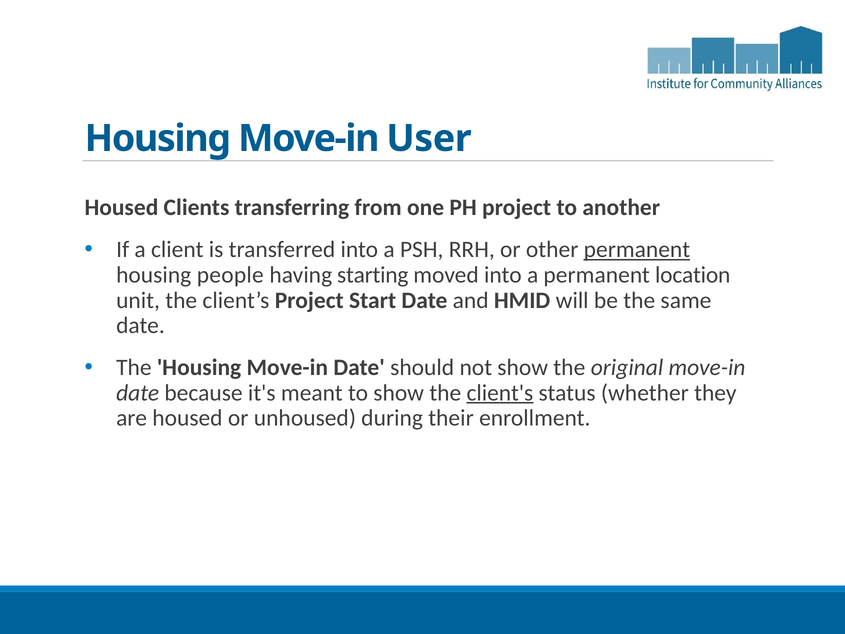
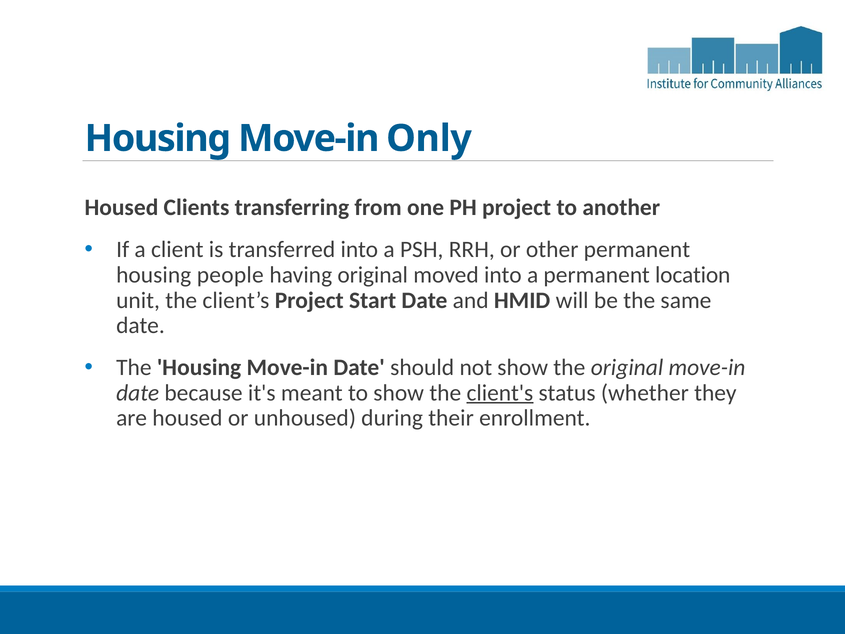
User: User -> Only (429, 138)
permanent underline: present -> none (637, 249)
having starting: starting -> original (373, 275)
